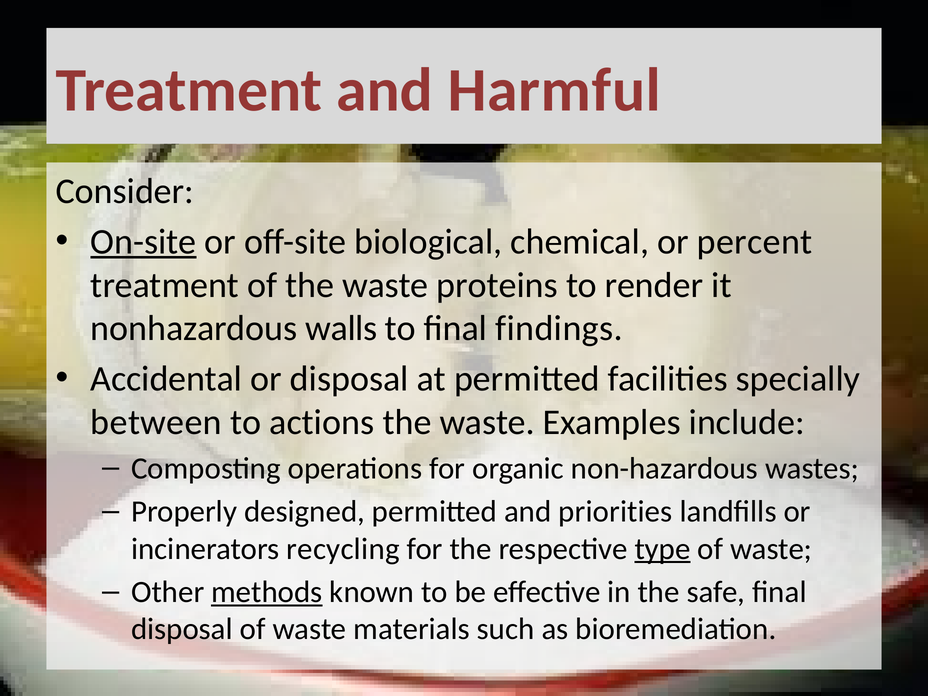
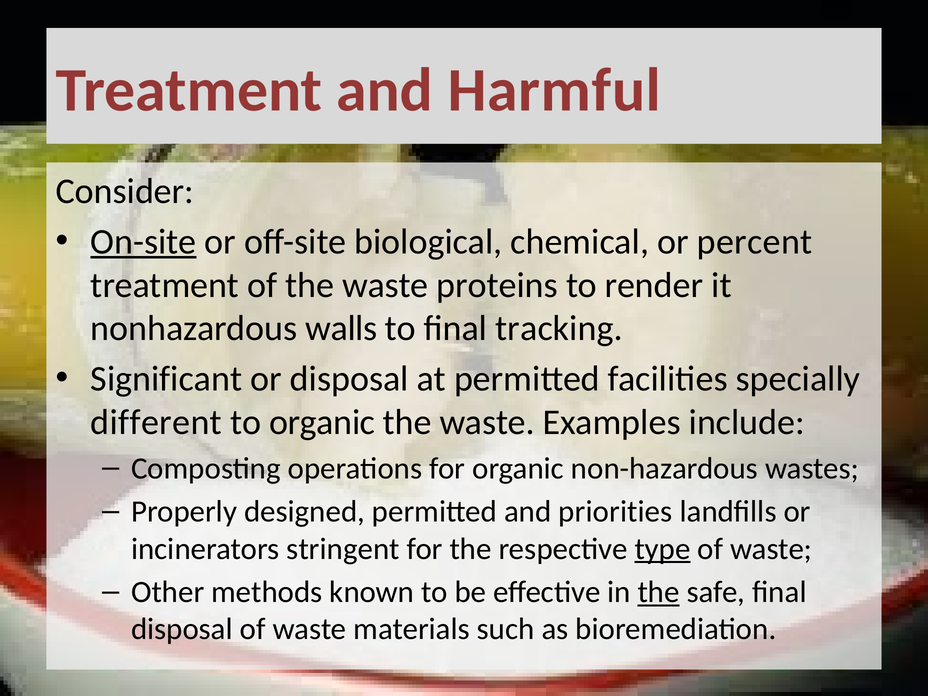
findings: findings -> tracking (559, 328)
Accidental: Accidental -> Significant (166, 379)
between: between -> different (156, 422)
to actions: actions -> organic (322, 422)
recycling: recycling -> stringent (343, 549)
methods underline: present -> none (267, 592)
the underline: none -> present (659, 592)
